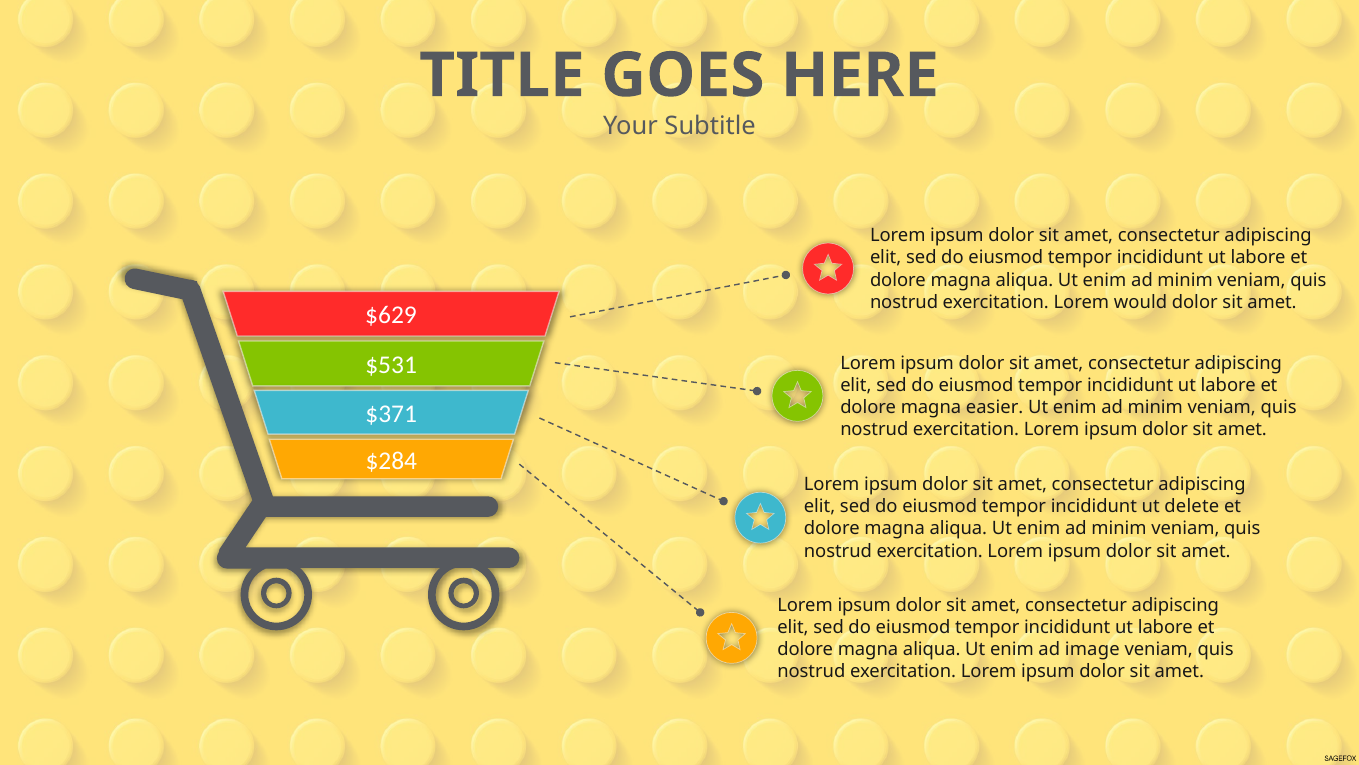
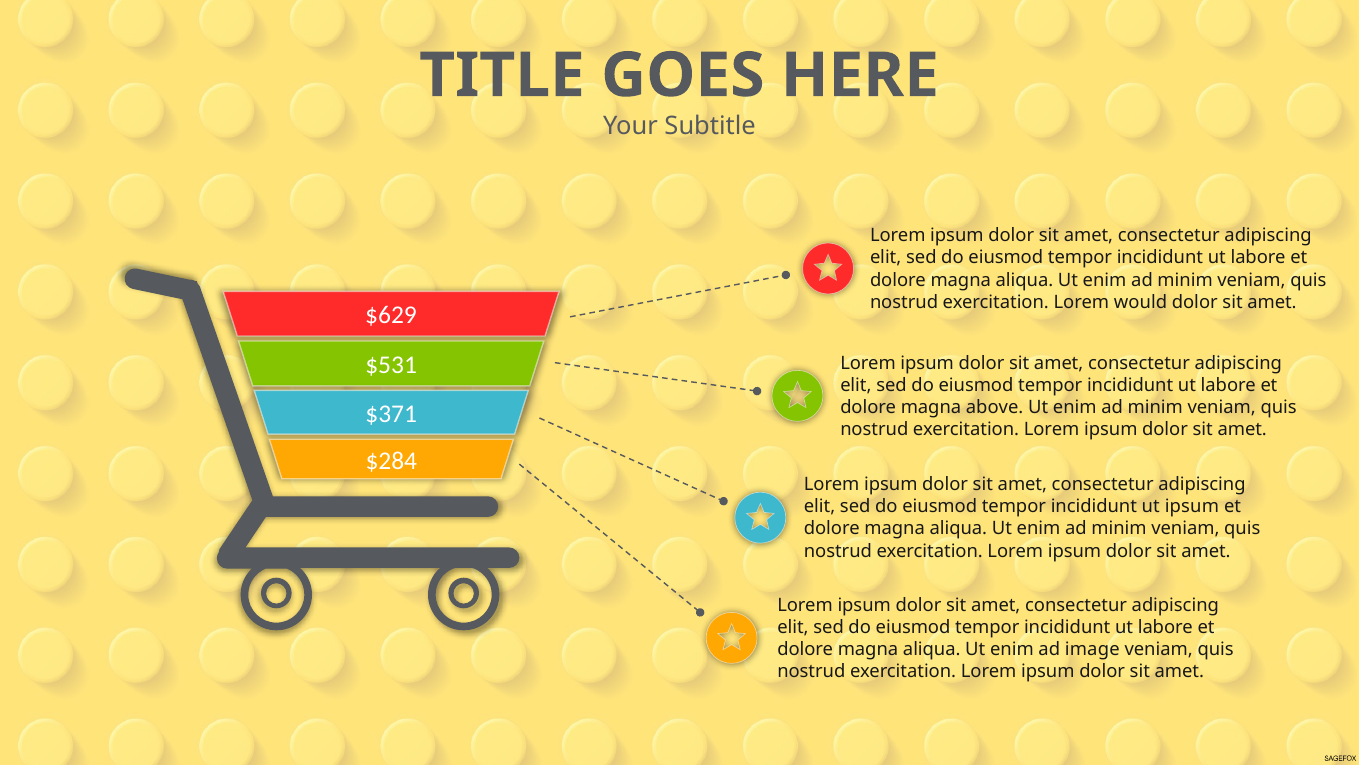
easier: easier -> above (995, 407)
ut delete: delete -> ipsum (1192, 506)
